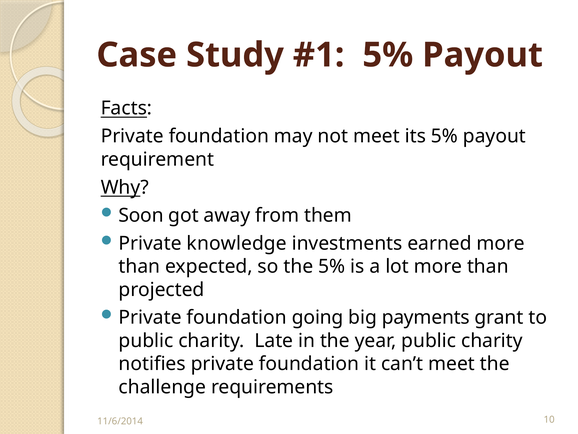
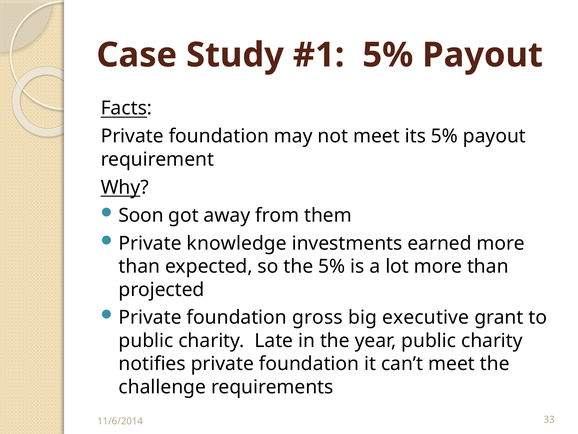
going: going -> gross (317, 317)
payments: payments -> executive (426, 317)
10: 10 -> 33 (549, 419)
